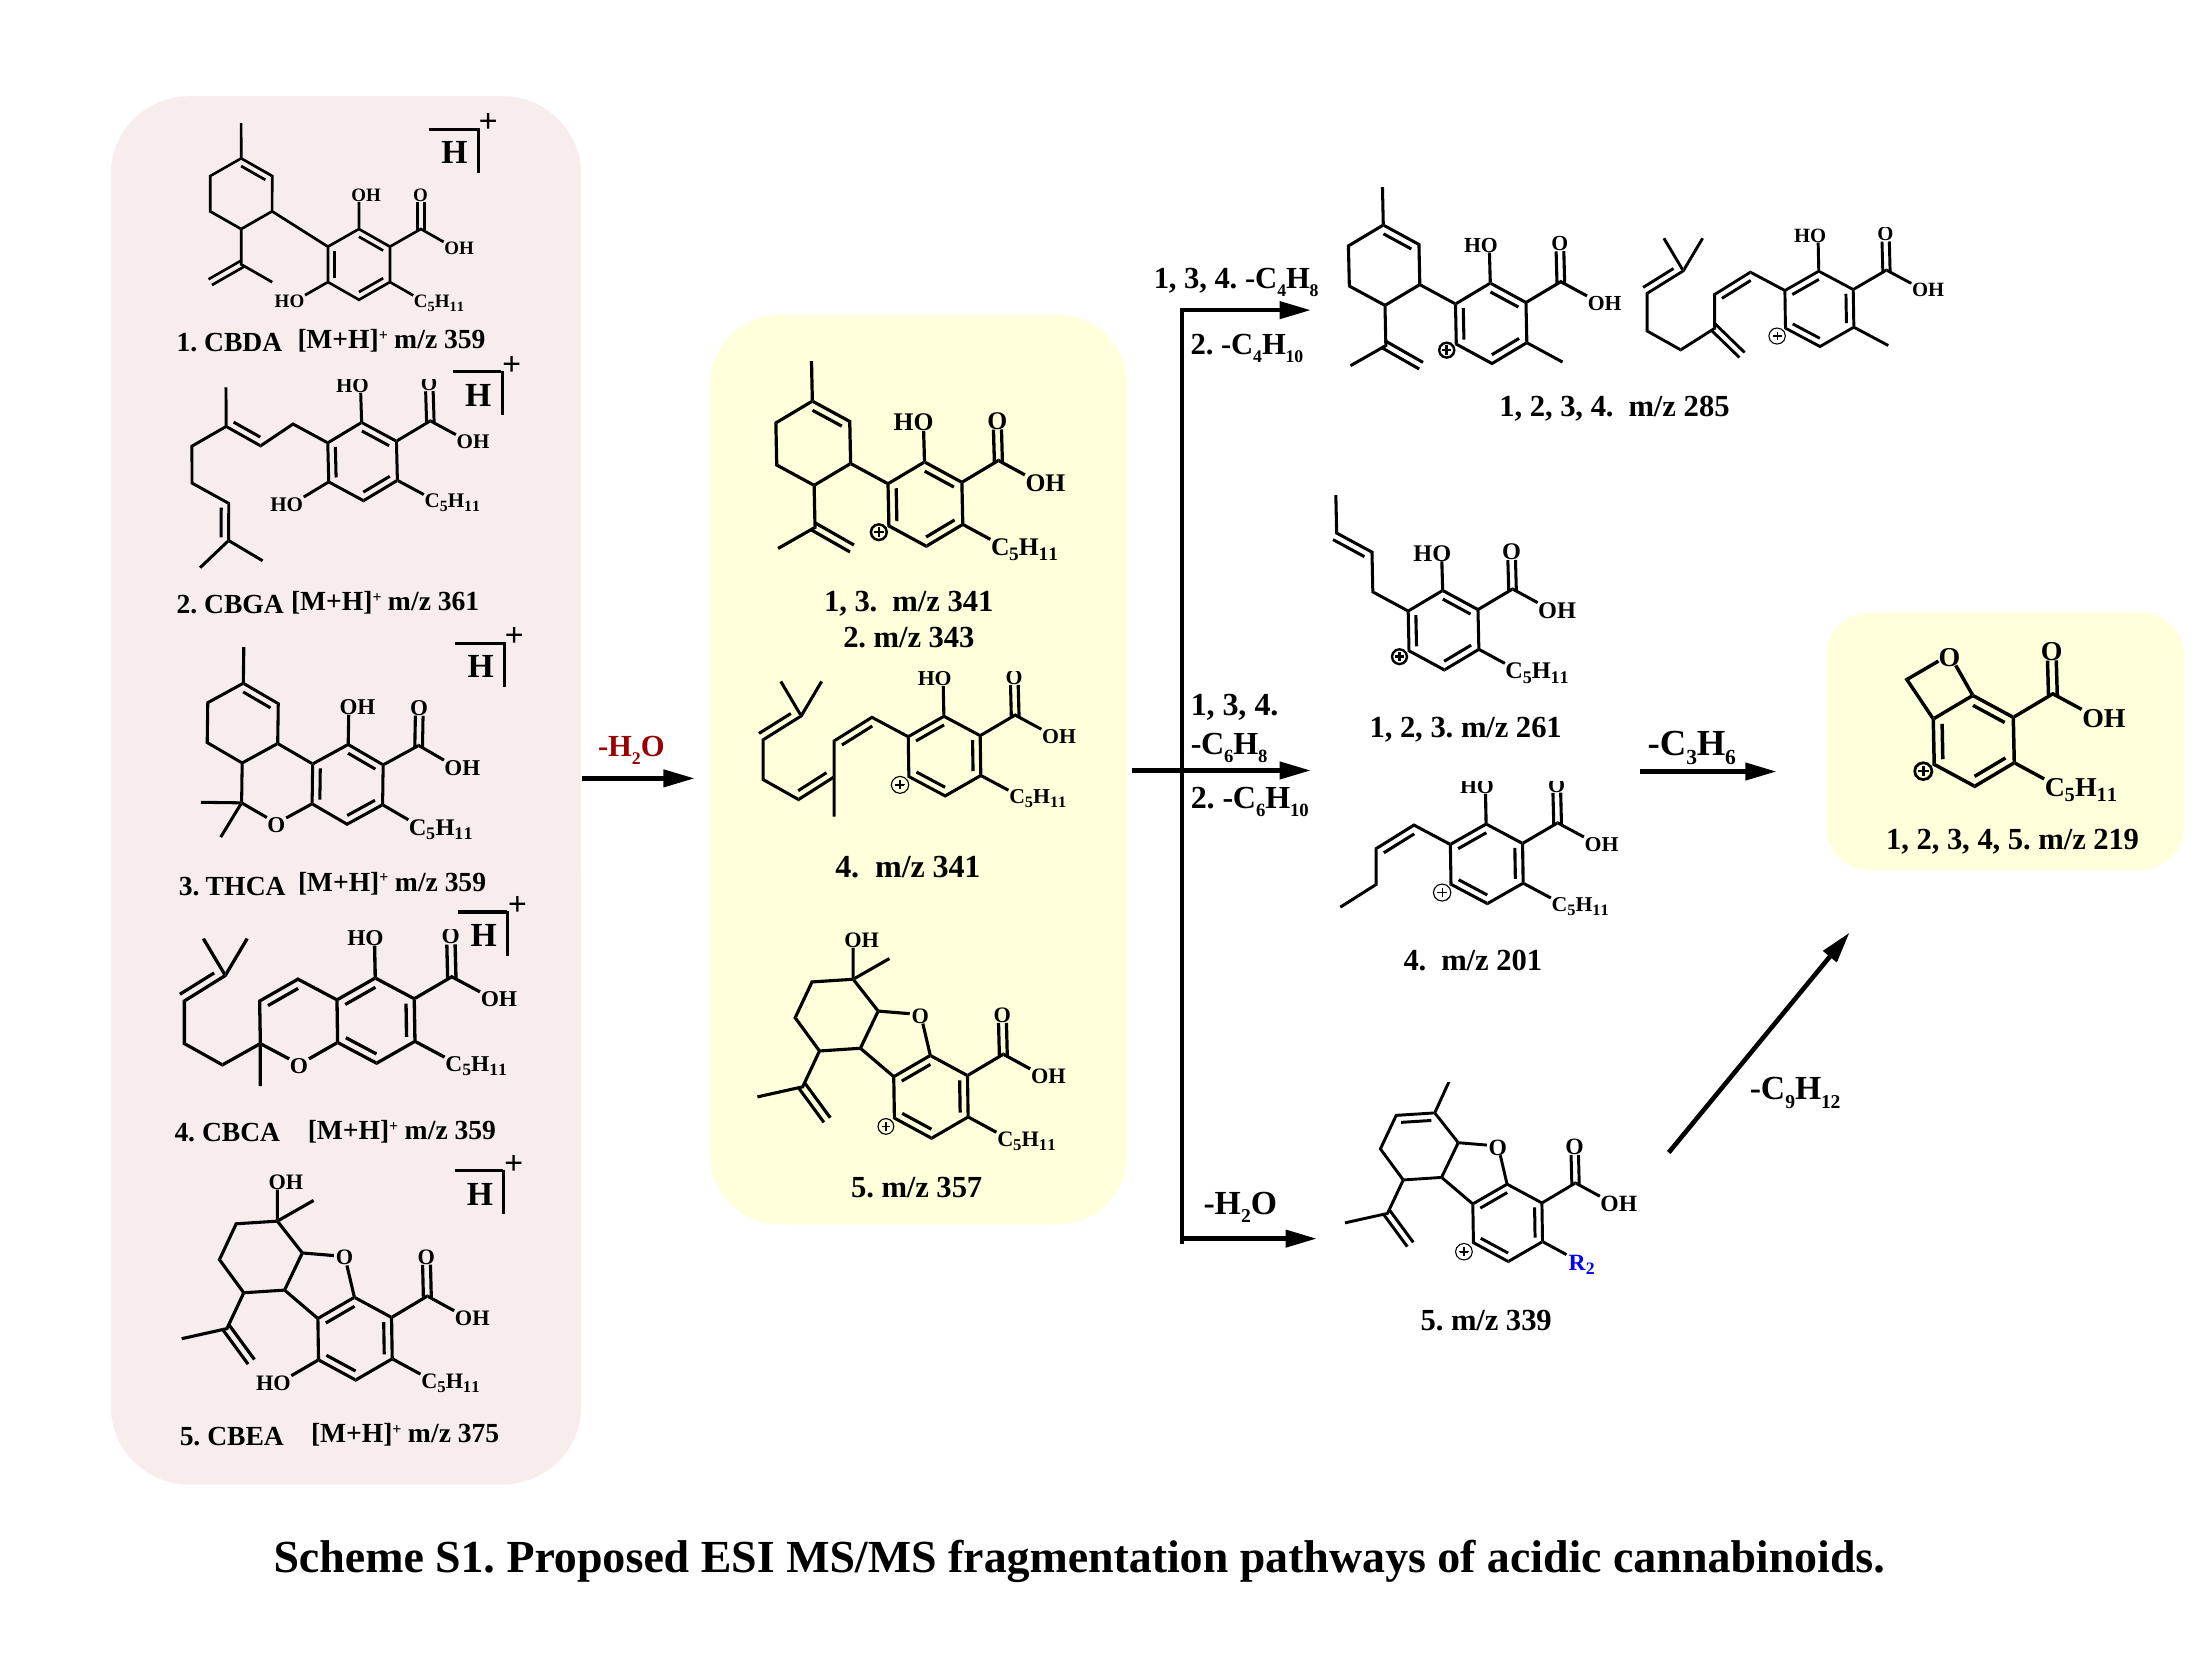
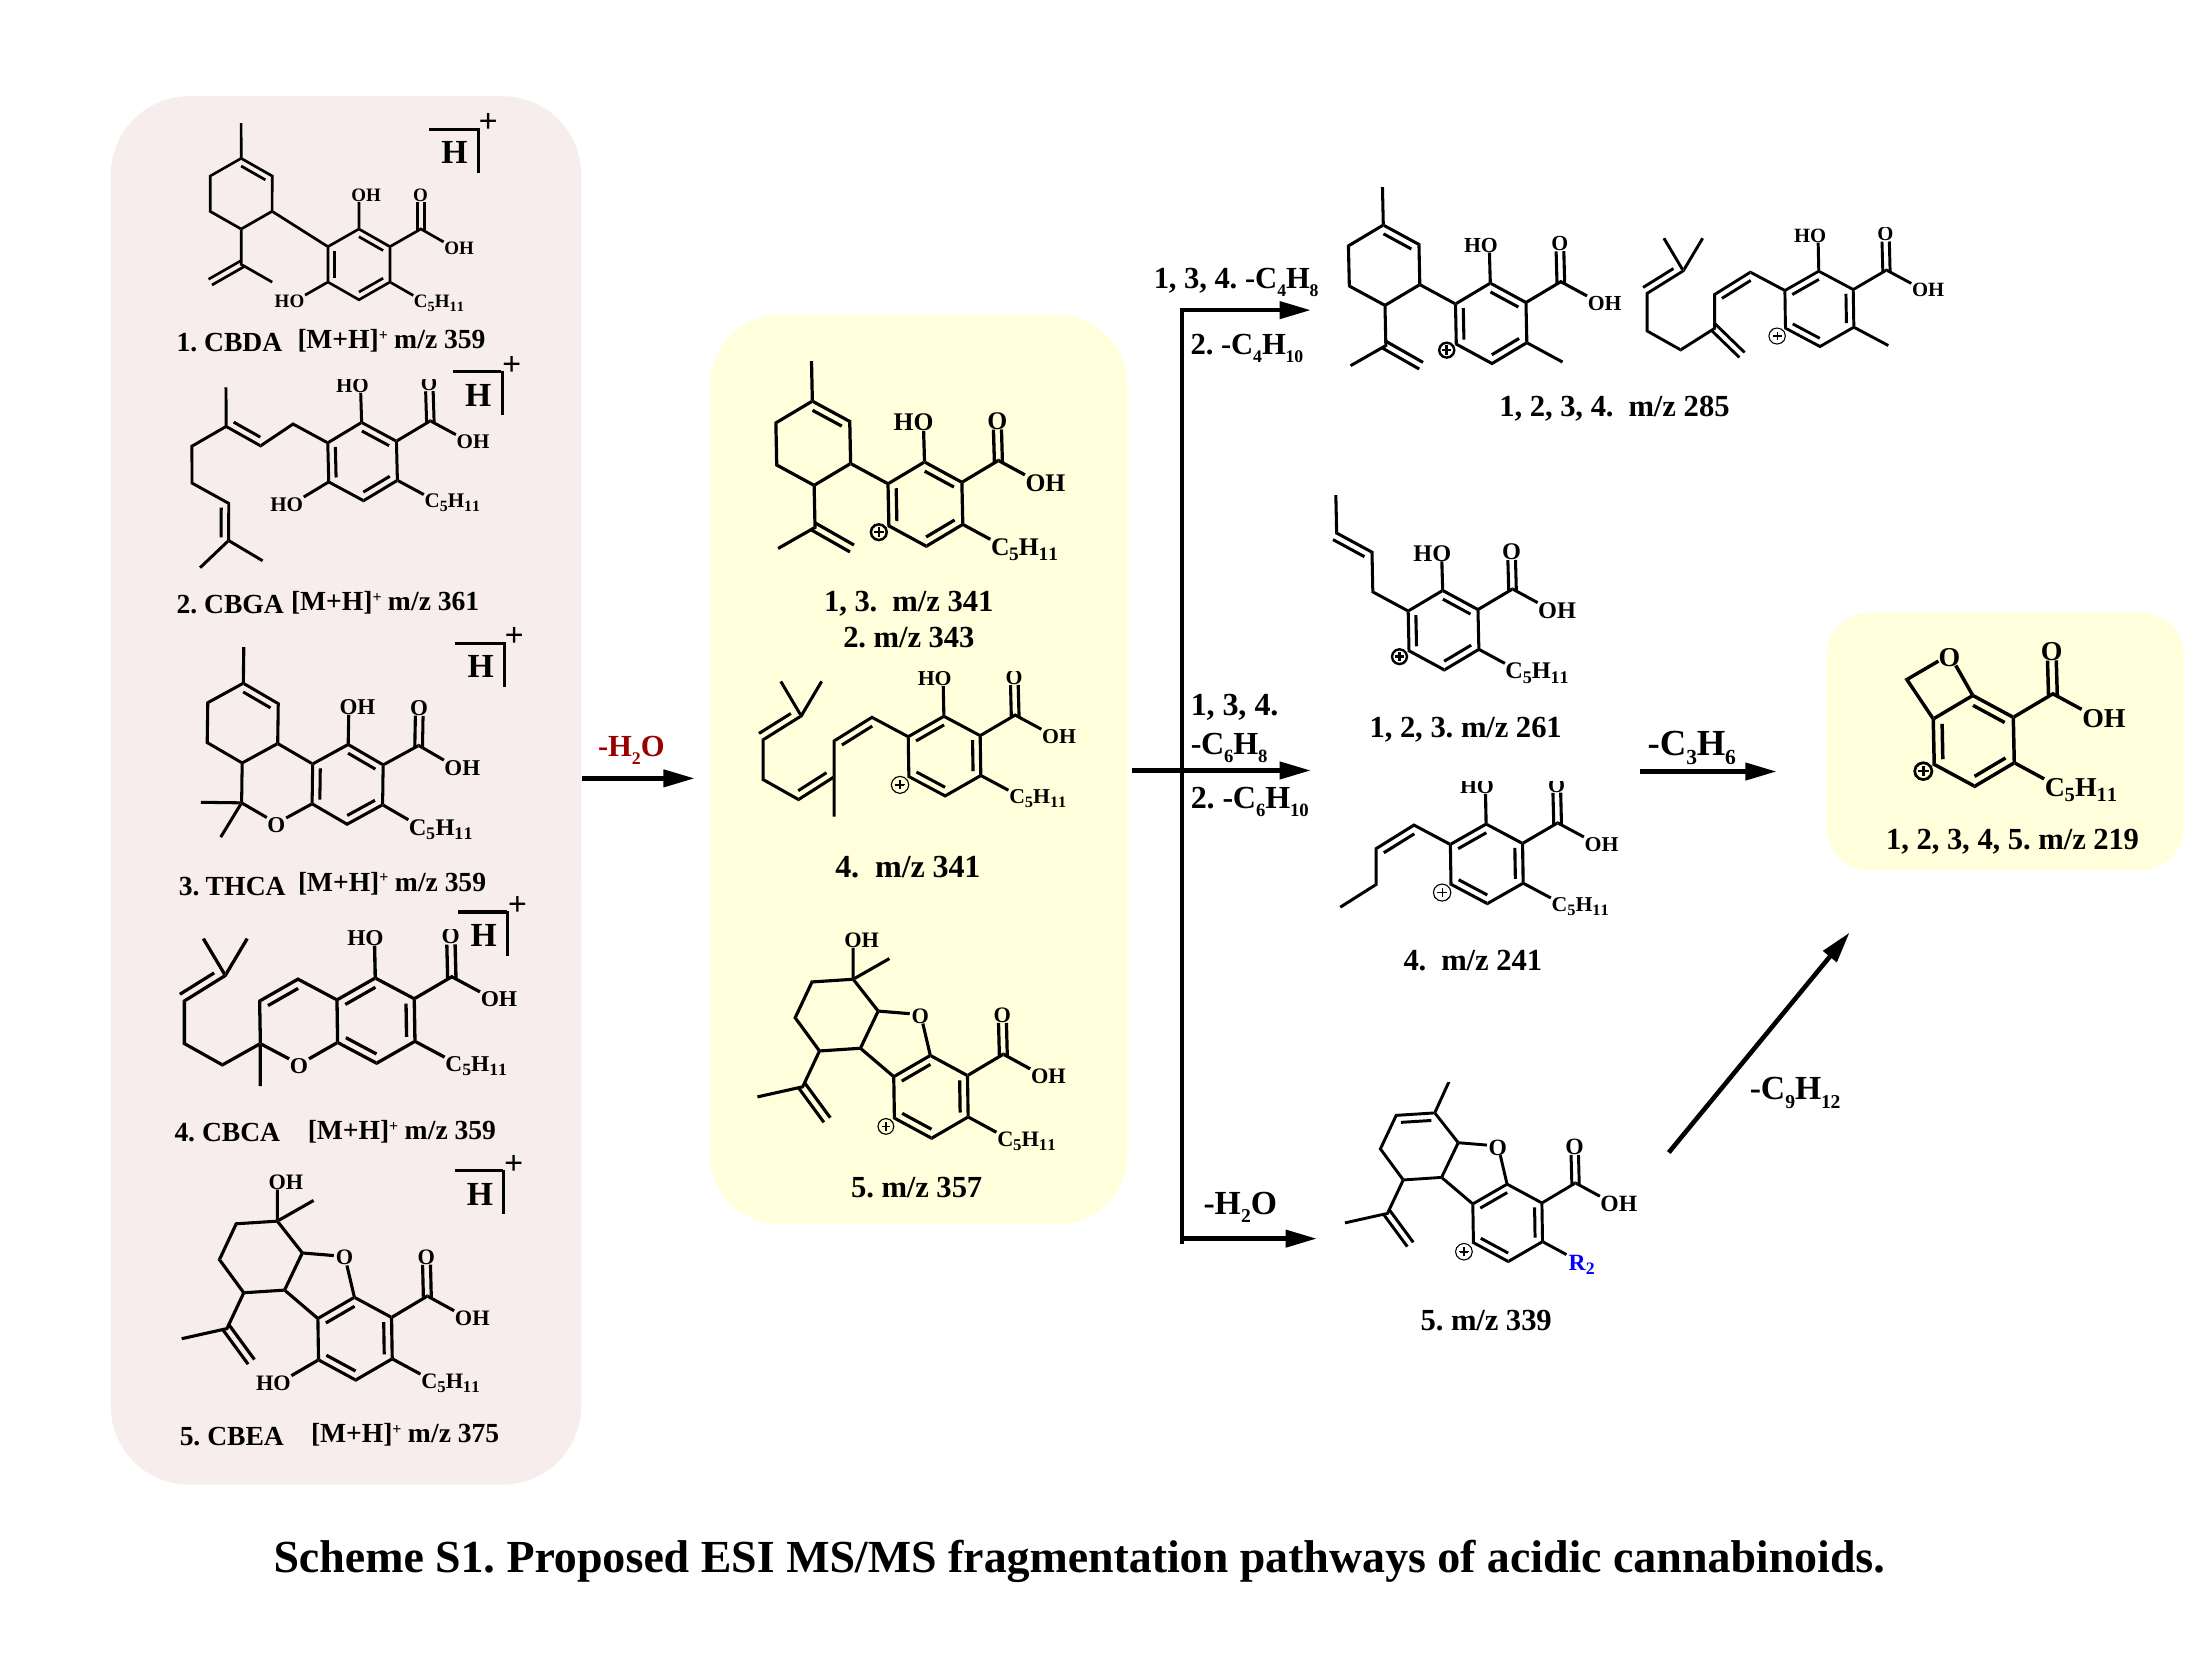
201: 201 -> 241 (1519, 960)
